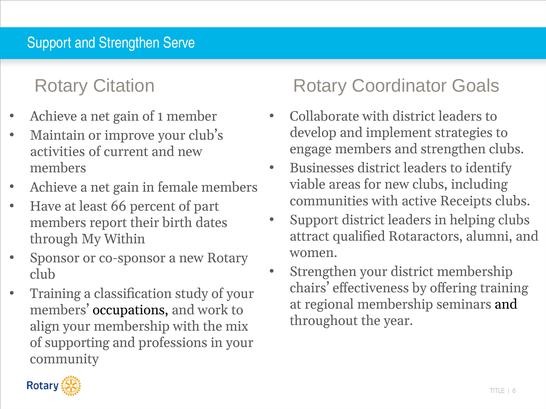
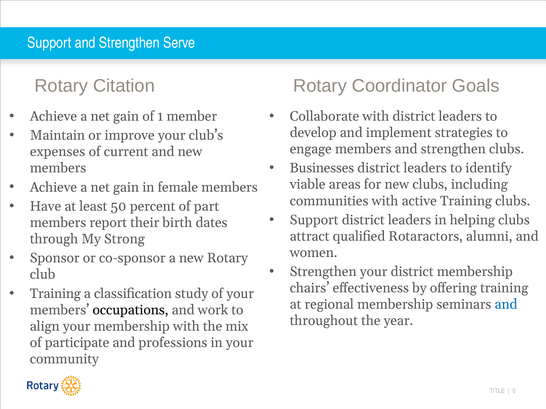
activities: activities -> expenses (58, 152)
active Receipts: Receipts -> Training (466, 201)
66: 66 -> 50 (119, 207)
Within: Within -> Strong (124, 239)
and colour: black -> blue (506, 305)
supporting: supporting -> participate (77, 343)
